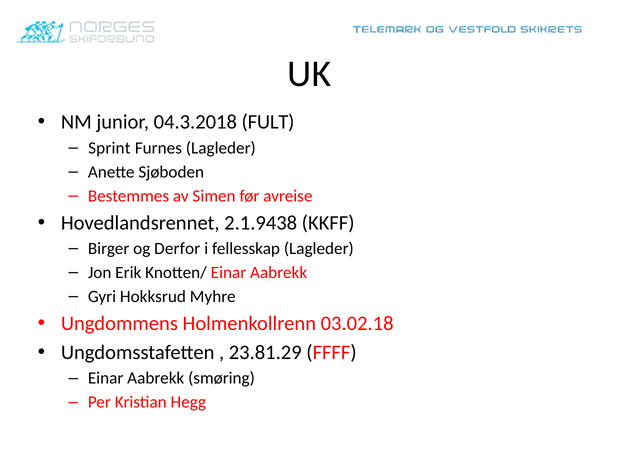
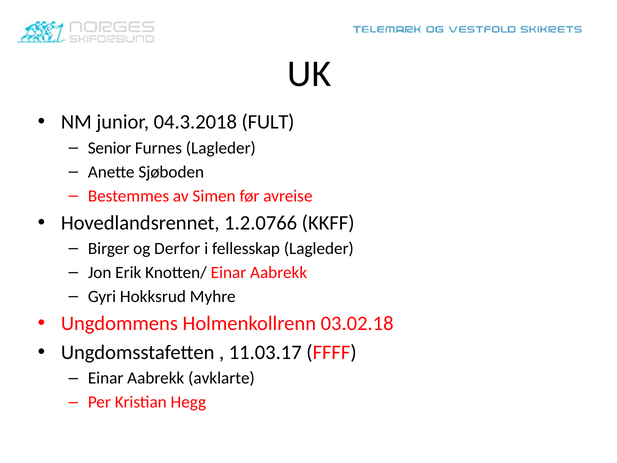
Sprint: Sprint -> Senior (110, 148)
2.1.9438: 2.1.9438 -> 1.2.0766 (261, 223)
23.81.29: 23.81.29 -> 11.03.17 (265, 352)
smøring: smøring -> avklarte (221, 378)
